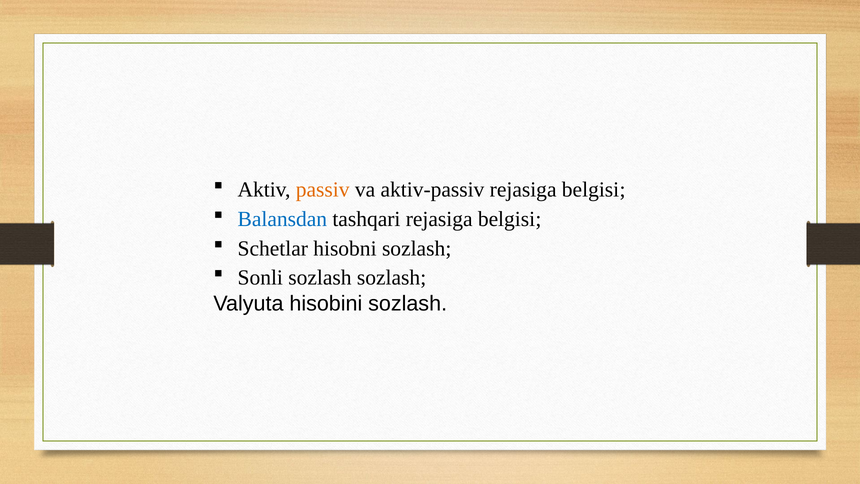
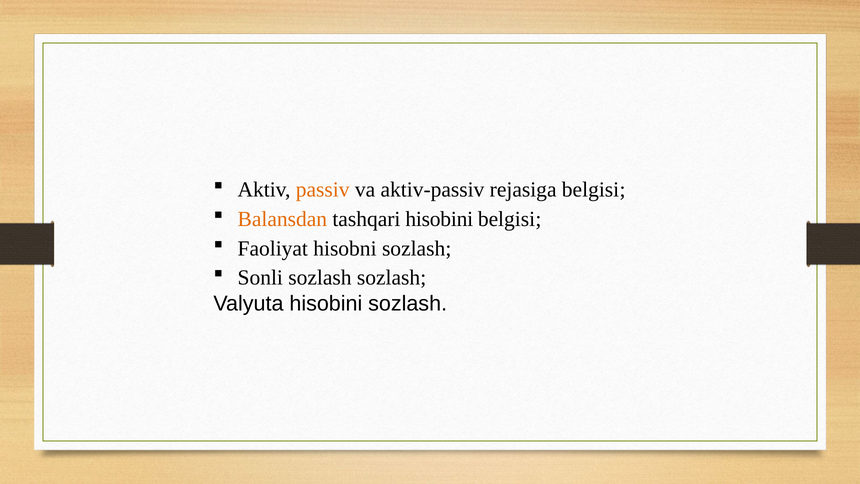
Balansdan colour: blue -> orange (282, 219)
tashqari rejasiga: rejasiga -> hisobini (439, 219)
Schetlar: Schetlar -> Faoliyat (273, 248)
